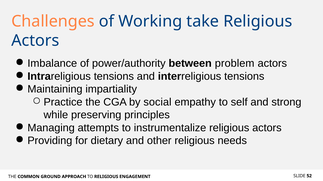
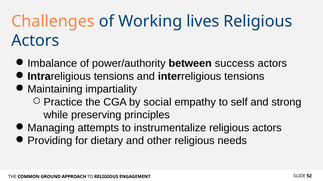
take: take -> lives (203, 21)
problem: problem -> success (235, 64)
